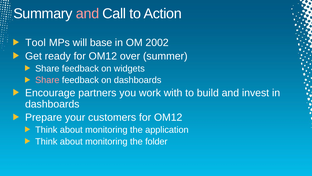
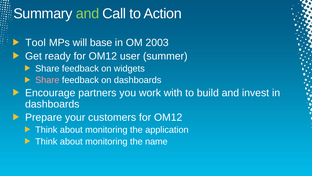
and colour: pink -> light green (88, 13)
2002: 2002 -> 2003 (157, 43)
over: over -> user (130, 56)
folder: folder -> name (156, 141)
